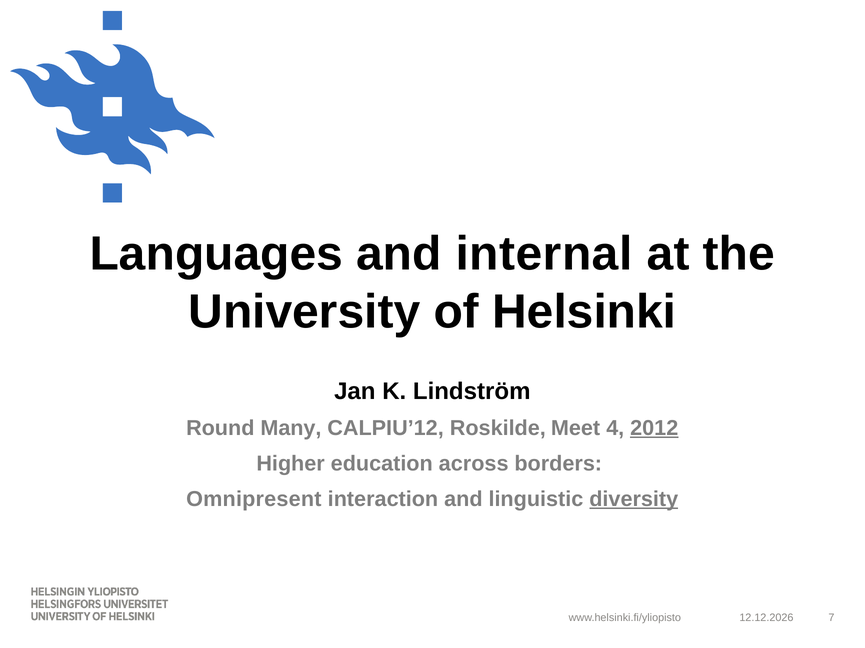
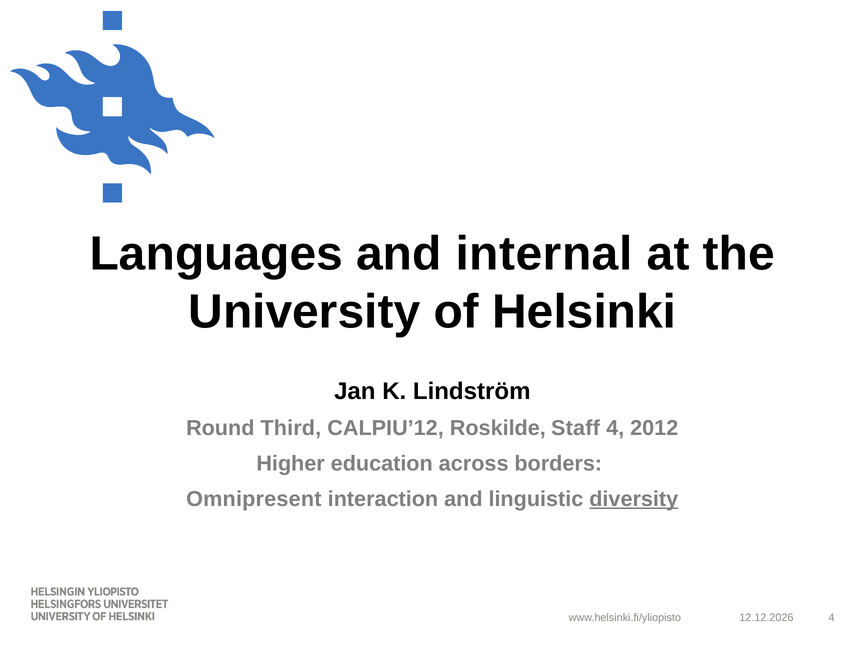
Many: Many -> Third (291, 428)
Meet: Meet -> Staff (575, 428)
2012 underline: present -> none (654, 428)
7: 7 -> 4 (831, 618)
